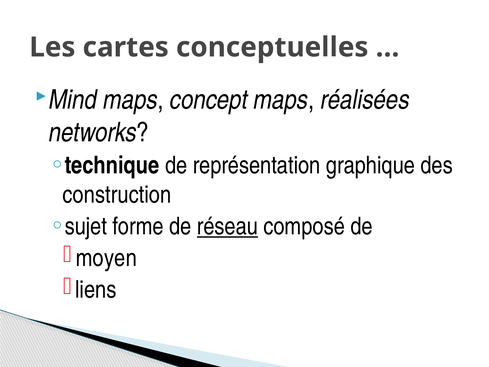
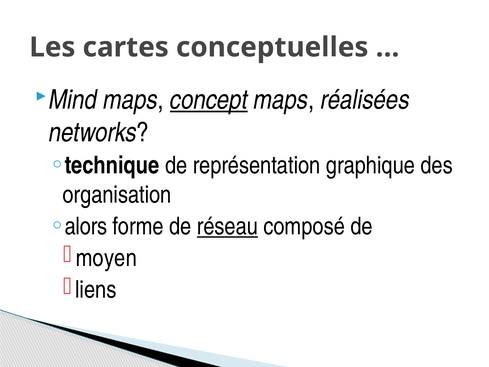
concept underline: none -> present (209, 100)
construction: construction -> organisation (117, 195)
sujet: sujet -> alors (86, 226)
